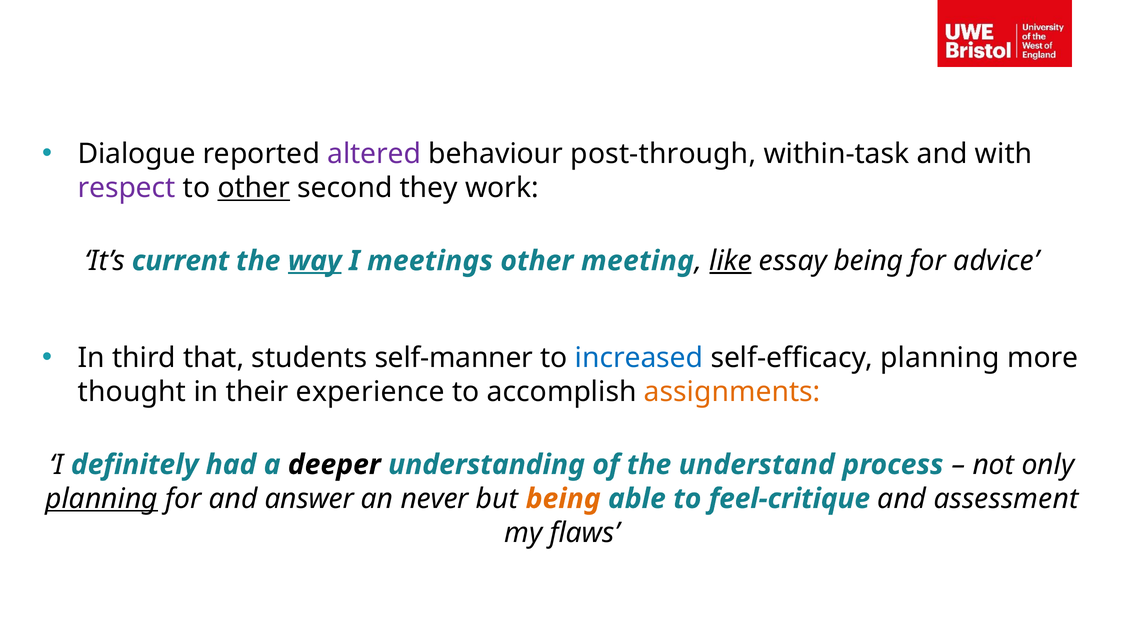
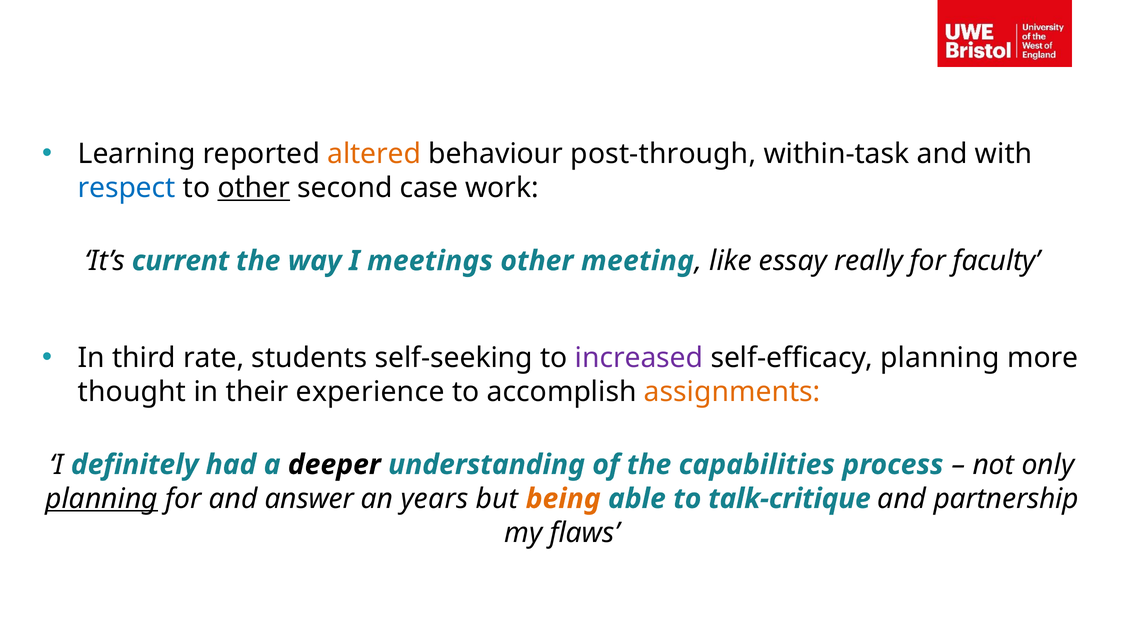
Dialogue: Dialogue -> Learning (137, 154)
altered colour: purple -> orange (374, 154)
respect colour: purple -> blue (127, 188)
they: they -> case (429, 188)
way underline: present -> none (315, 261)
like underline: present -> none (731, 261)
essay being: being -> really (868, 261)
advice: advice -> faculty (996, 261)
that: that -> rate (214, 357)
self-manner: self-manner -> self-seeking (454, 357)
increased colour: blue -> purple (639, 357)
understand: understand -> capabilities (757, 464)
never: never -> years (434, 498)
feel-critique: feel-critique -> talk-critique (789, 498)
assessment: assessment -> partnership (1006, 498)
